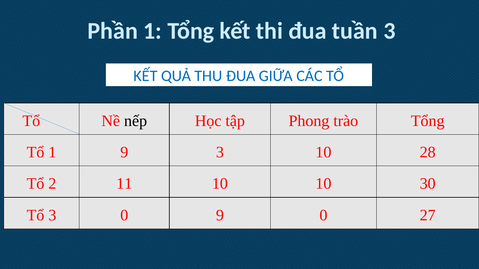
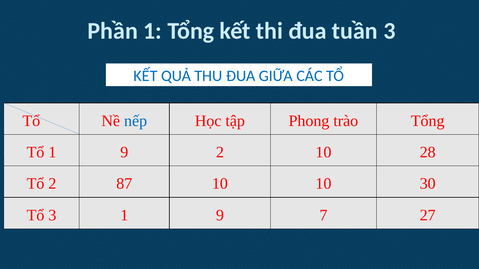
nếp colour: black -> blue (136, 121)
9 3: 3 -> 2 (220, 153)
11: 11 -> 87 (124, 184)
3 0: 0 -> 1 (124, 215)
9 0: 0 -> 7 (323, 215)
